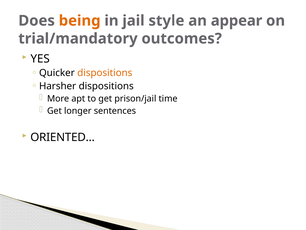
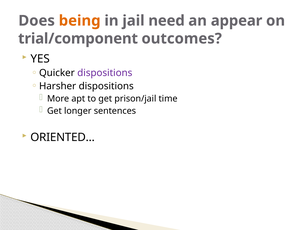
style: style -> need (167, 21)
trial/mandatory: trial/mandatory -> trial/component (78, 39)
dispositions colour: orange -> purple (105, 73)
